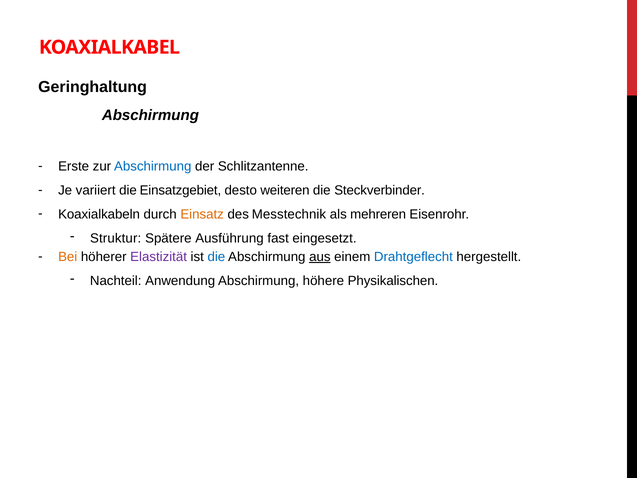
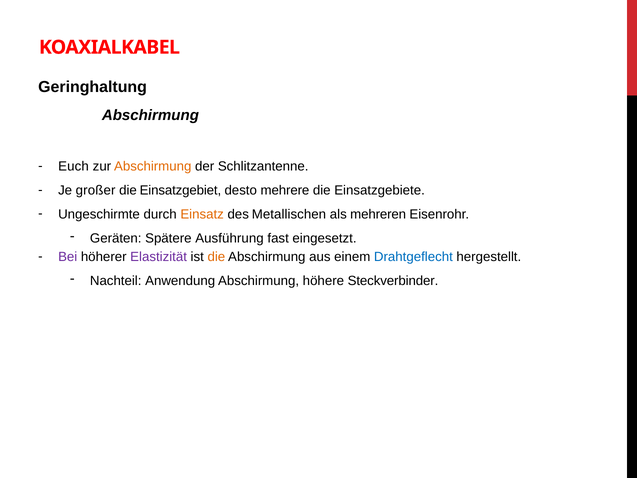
Erste: Erste -> Euch (74, 166)
Abschirmung colour: blue -> orange (153, 166)
variiert: variiert -> großer (96, 190)
weiteren: weiteren -> mehrere (285, 190)
Steckverbinder: Steckverbinder -> Einsatzgebiete (380, 190)
Koaxialkabeln: Koaxialkabeln -> Ungeschirmte (99, 214)
Messtechnik: Messtechnik -> Metallischen (289, 214)
Struktur: Struktur -> Geräten (116, 238)
Bei colour: orange -> purple (68, 257)
die colour: blue -> orange (216, 257)
aus underline: present -> none (320, 257)
Physikalischen: Physikalischen -> Steckverbinder (393, 281)
